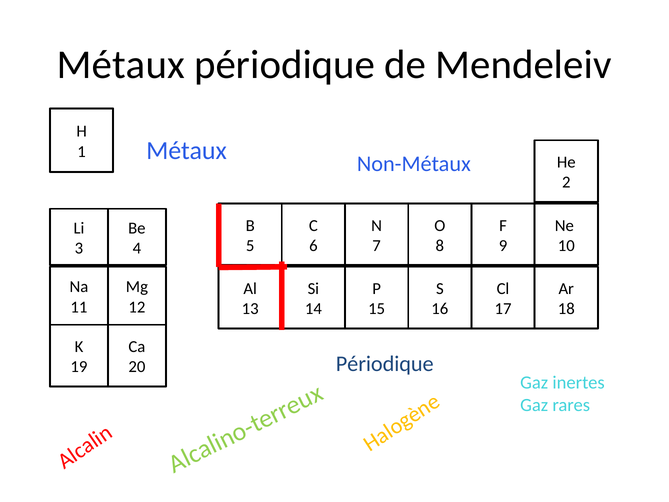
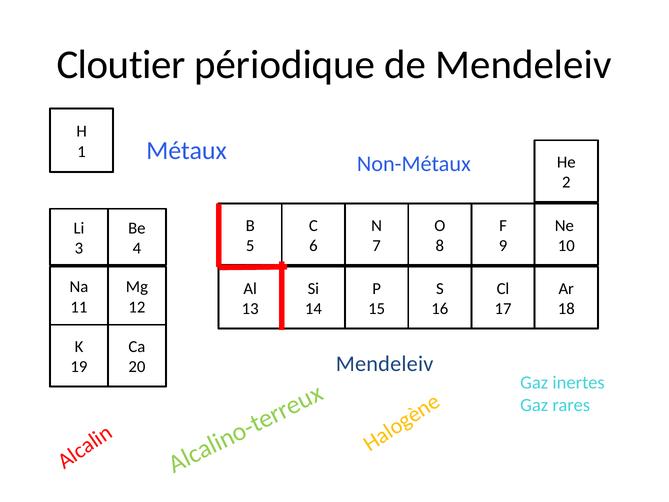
Métaux: Métaux -> Cloutier (121, 65)
Périodique: Périodique -> Mendeleiv (385, 364)
